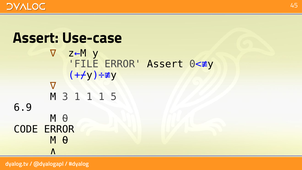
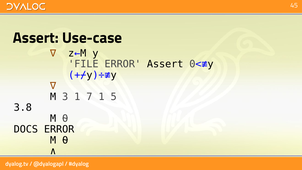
3 1 1: 1 -> 7 (89, 97)
6.9: 6.9 -> 3.8 (23, 108)
CODE: CODE -> DOCS (26, 129)
